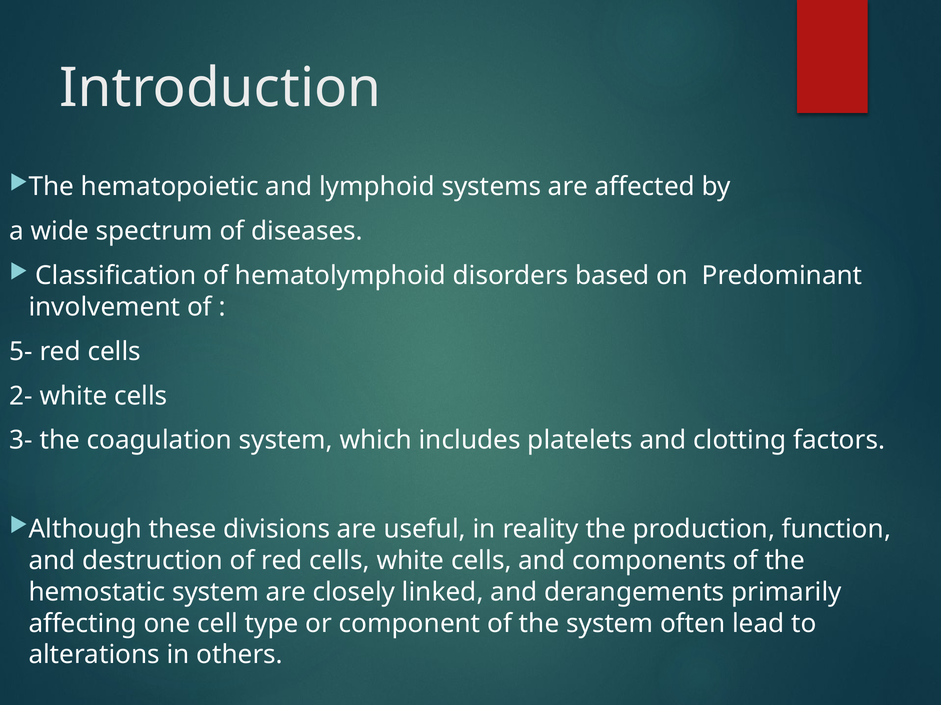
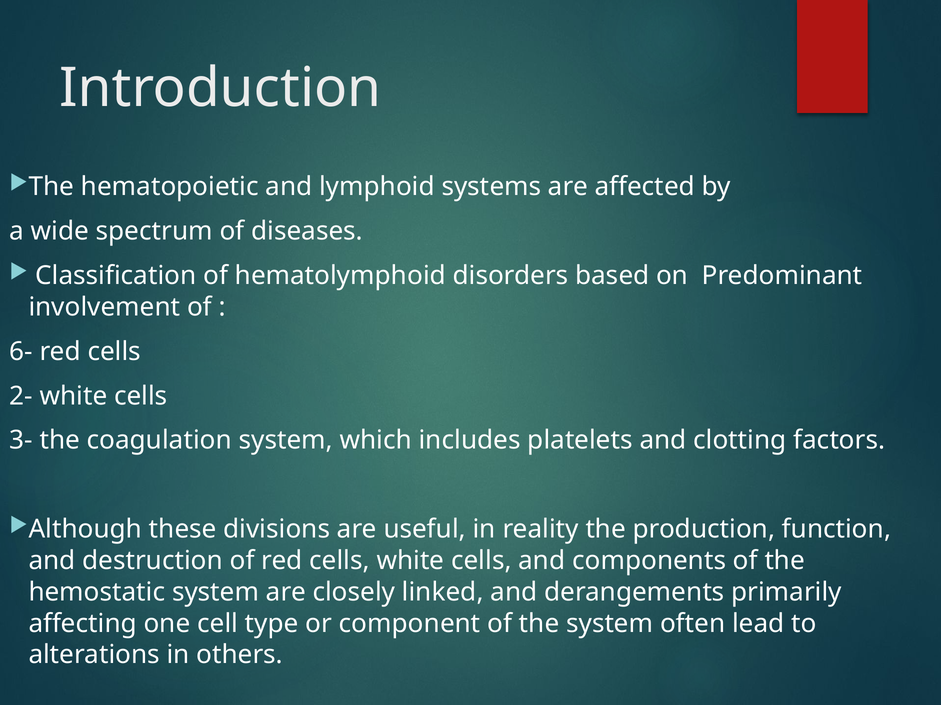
5-: 5- -> 6- (21, 352)
